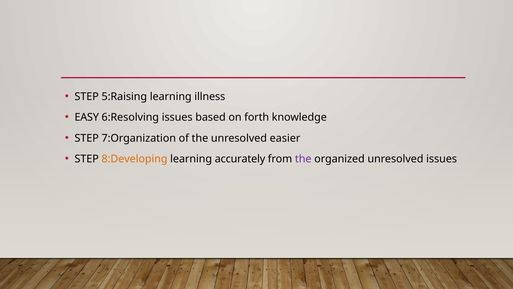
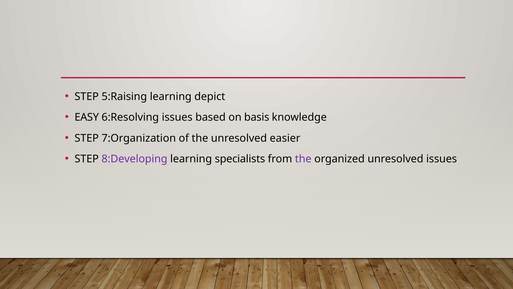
illness: illness -> depict (210, 96)
forth: forth -> basis (257, 117)
8:Developing colour: orange -> purple (134, 159)
accurately: accurately -> specialists (240, 159)
